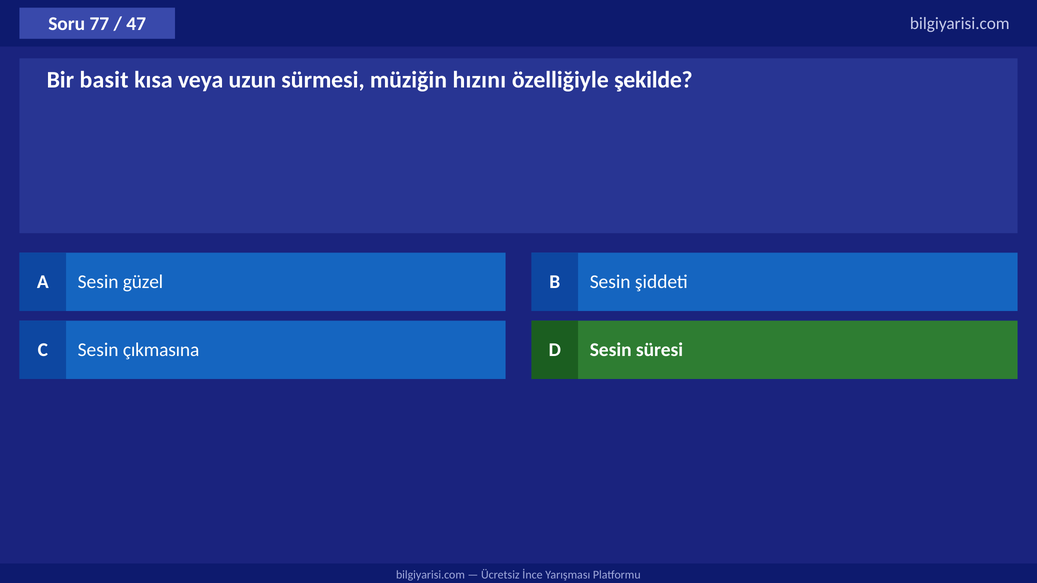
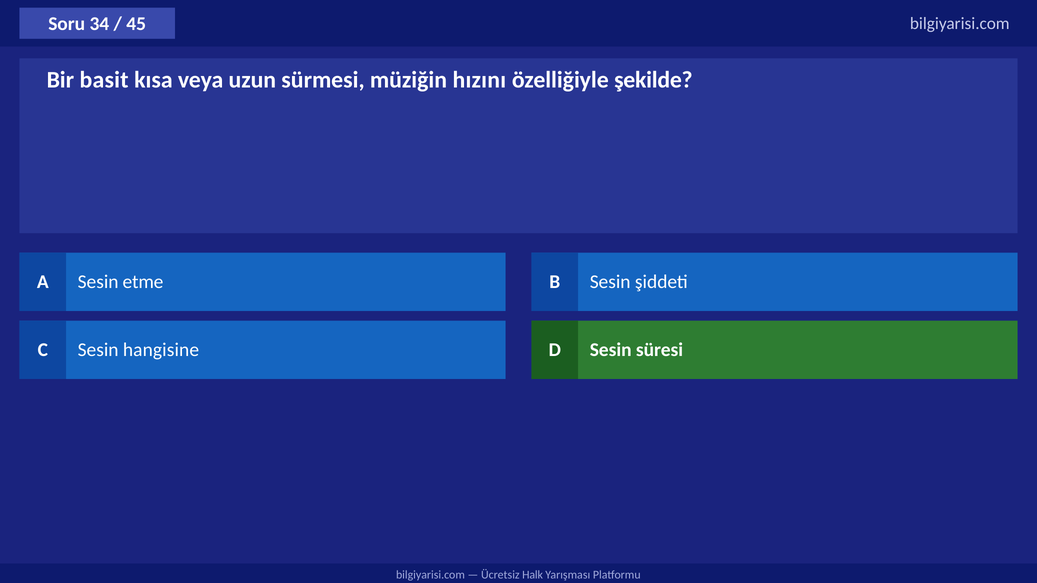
77: 77 -> 34 (99, 24)
47: 47 -> 45 (136, 24)
güzel: güzel -> etme (143, 282)
çıkmasına: çıkmasına -> hangisine (161, 350)
İnce: İnce -> Halk (533, 575)
